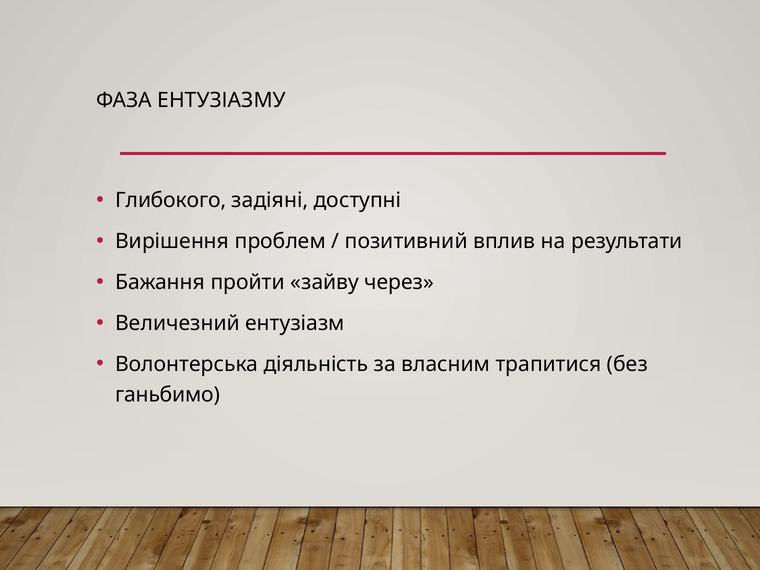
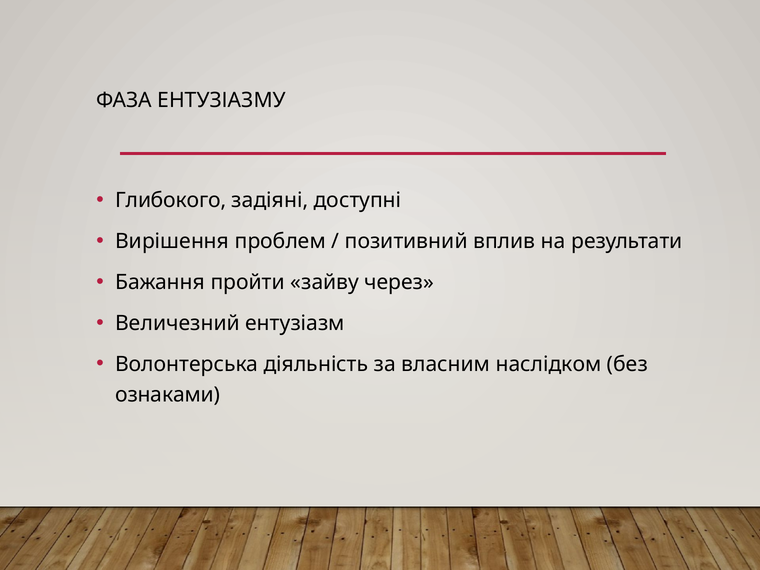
трапитися: трапитися -> наслідком (549, 364)
ганьбимо: ганьбимо -> ознаками (168, 395)
